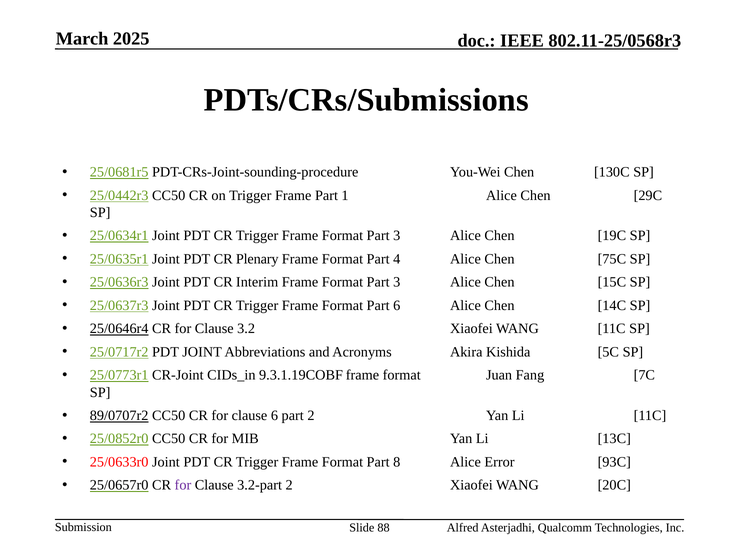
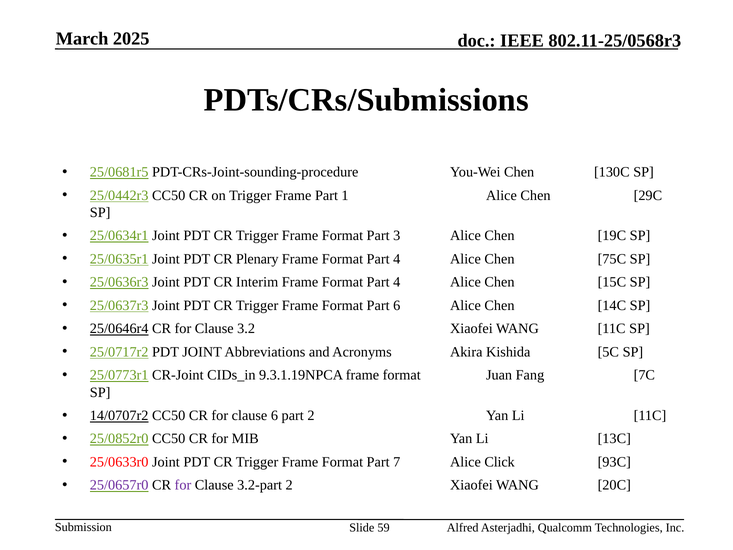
3: 3 -> 4 (397, 282)
9.3.1.19COBF: 9.3.1.19COBF -> 9.3.1.19NPCA (301, 375)
89/0707r2: 89/0707r2 -> 14/0707r2 (119, 415)
8: 8 -> 7 (397, 462)
Error: Error -> Click (500, 462)
25/0657r0 colour: black -> purple (119, 485)
88: 88 -> 59 (384, 527)
